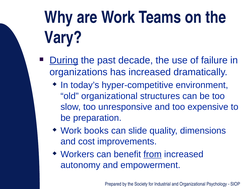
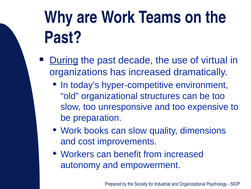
Vary: Vary -> Past (63, 37)
failure: failure -> virtual (214, 60)
can slide: slide -> slow (138, 130)
from underline: present -> none (153, 154)
